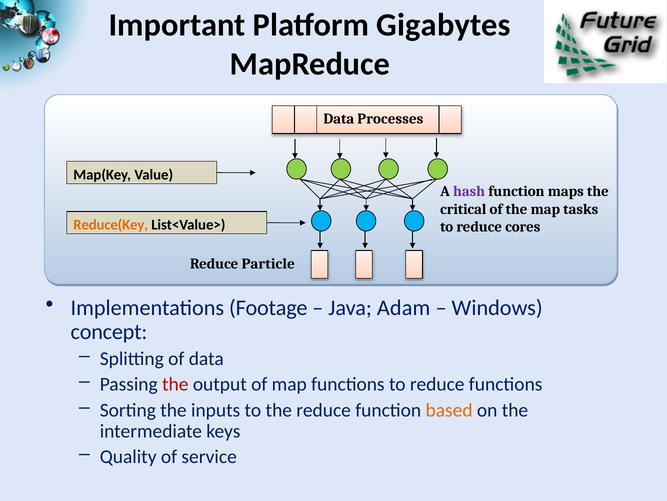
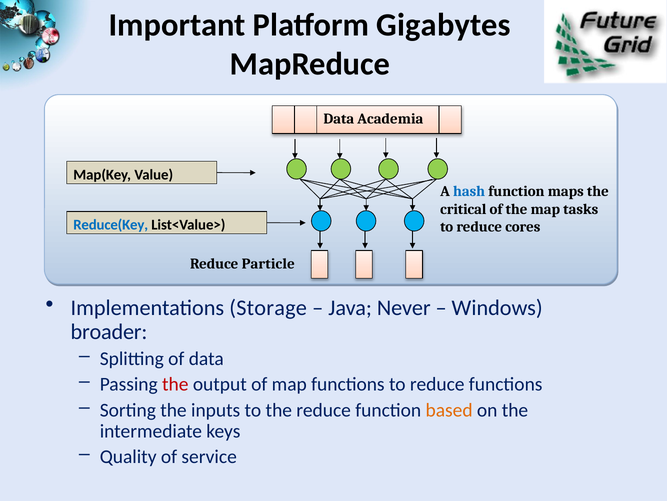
Processes: Processes -> Academia (390, 119)
hash colour: purple -> blue (469, 191)
Reduce(Key colour: orange -> blue (111, 224)
Footage: Footage -> Storage (268, 307)
Adam: Adam -> Never (404, 307)
concept: concept -> broader (109, 331)
